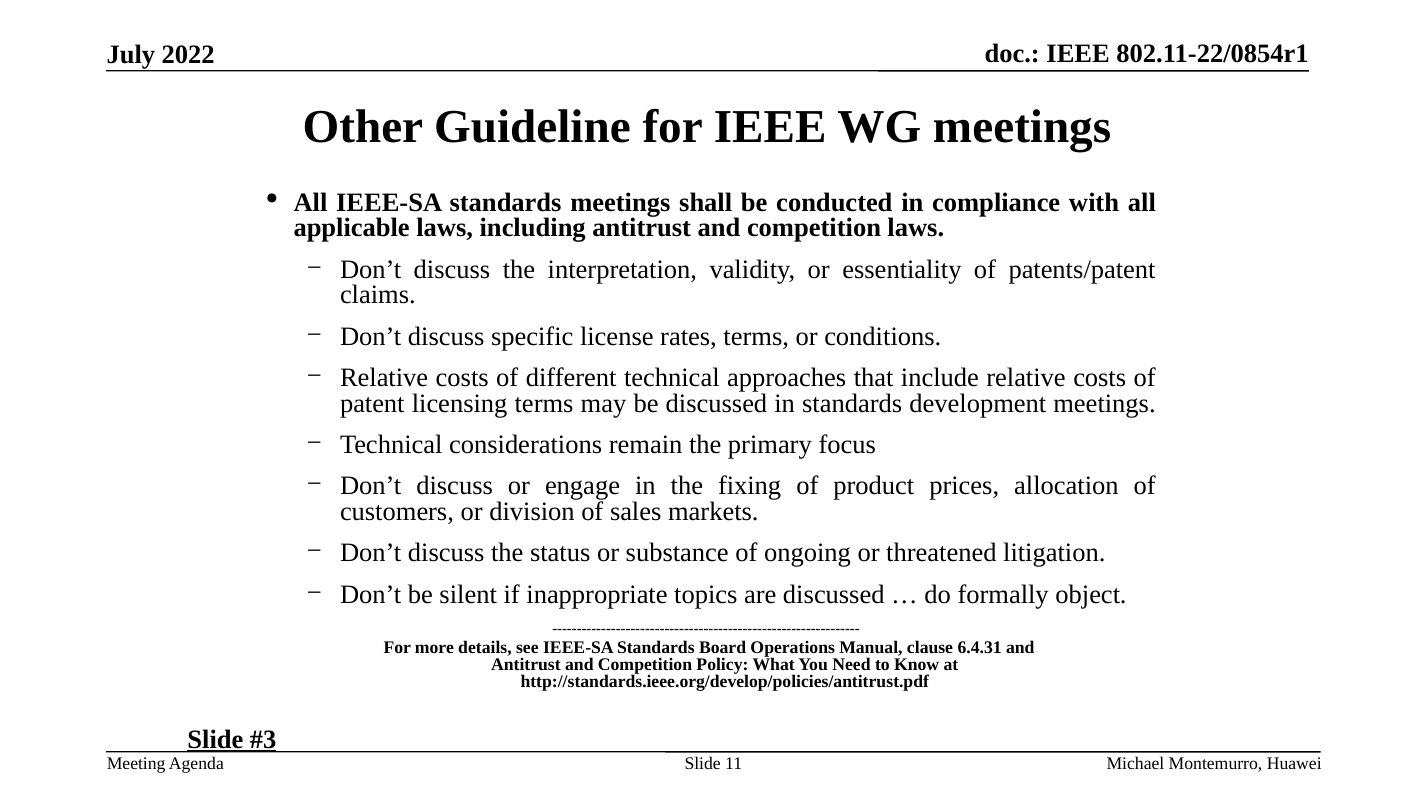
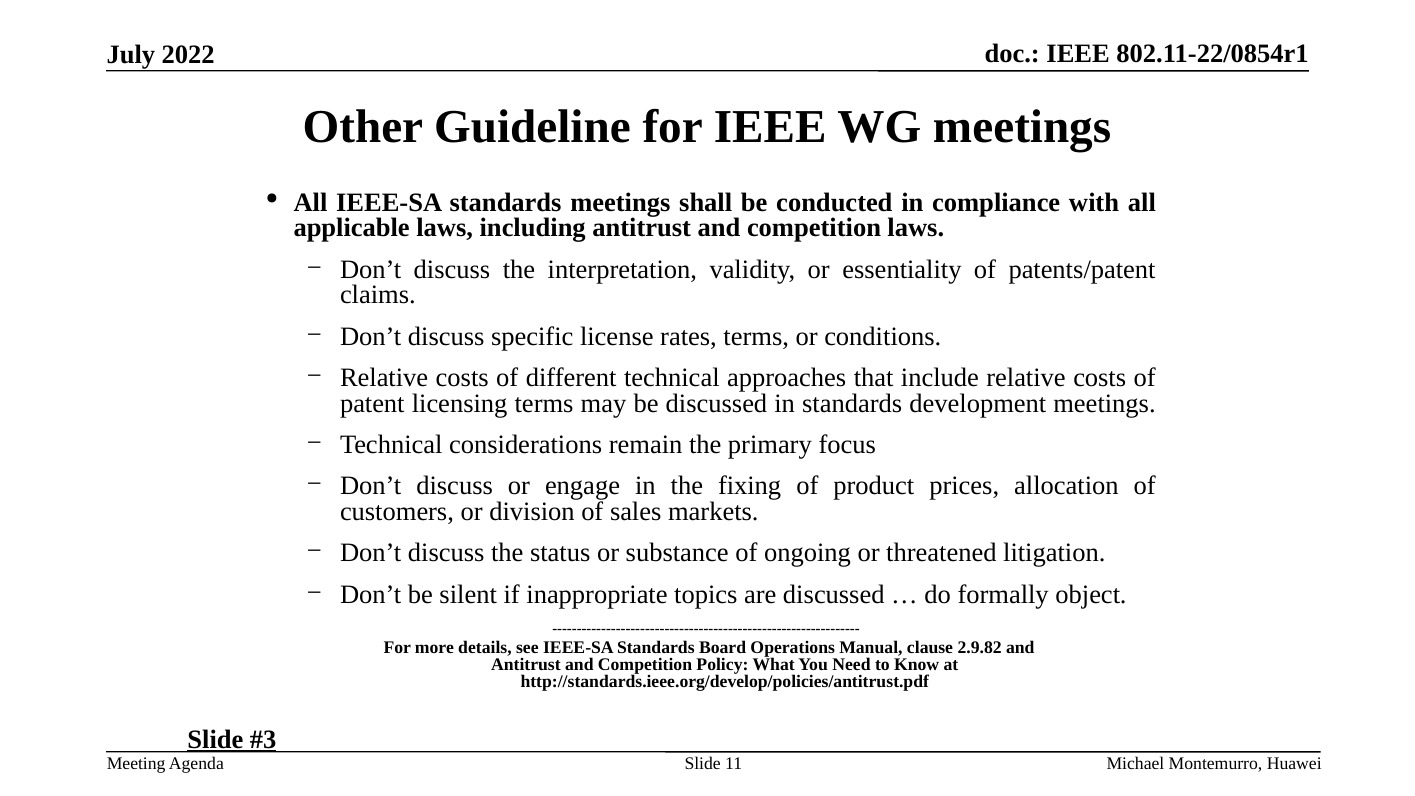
6.4.31: 6.4.31 -> 2.9.82 (980, 647)
